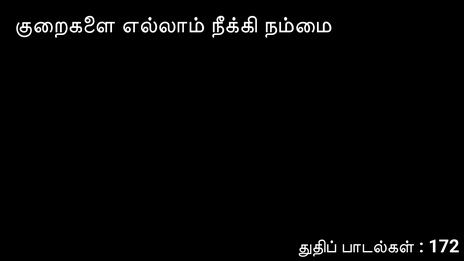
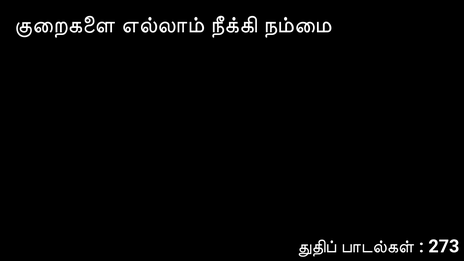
172: 172 -> 273 (444, 246)
